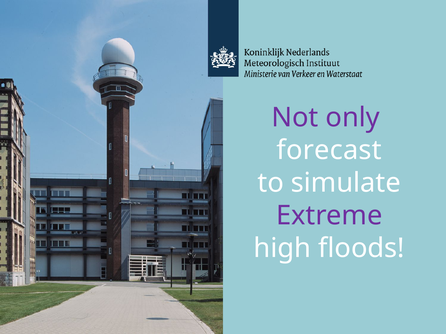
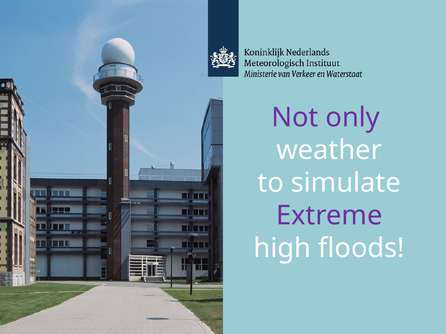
forecast: forecast -> weather (329, 150)
